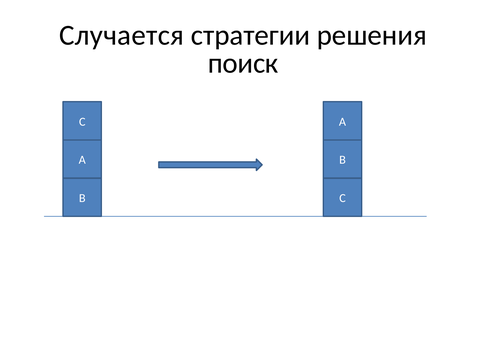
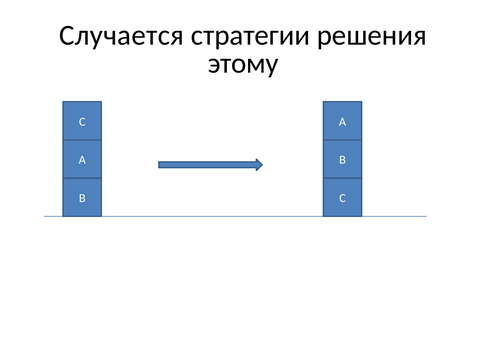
поиск: поиск -> этому (243, 63)
